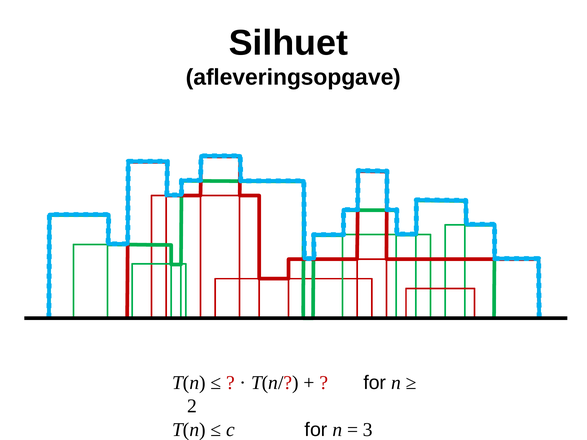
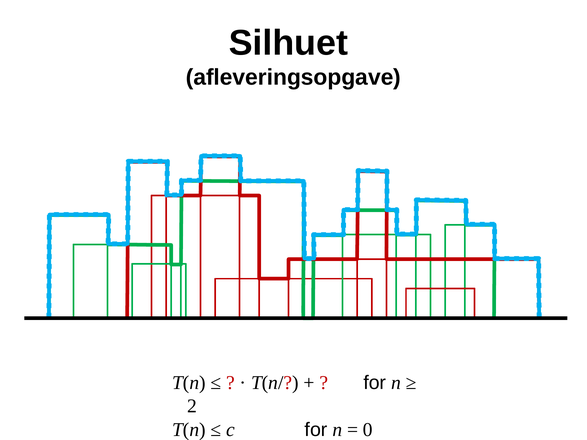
3: 3 -> 0 (368, 430)
